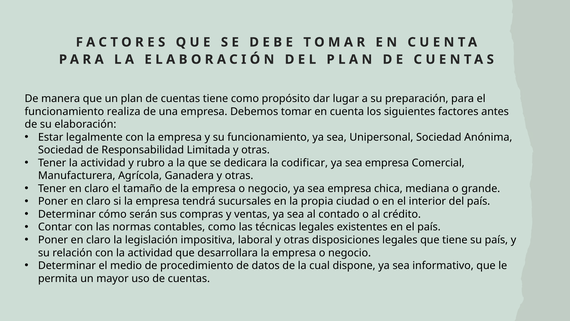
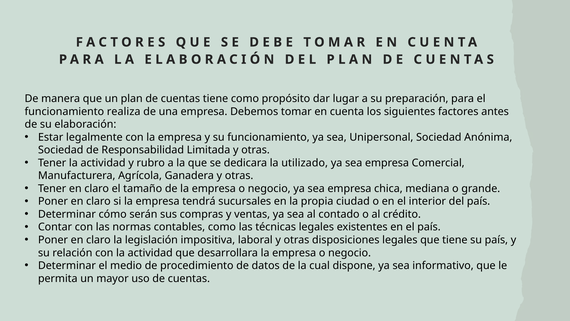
codificar: codificar -> utilizado (305, 163)
